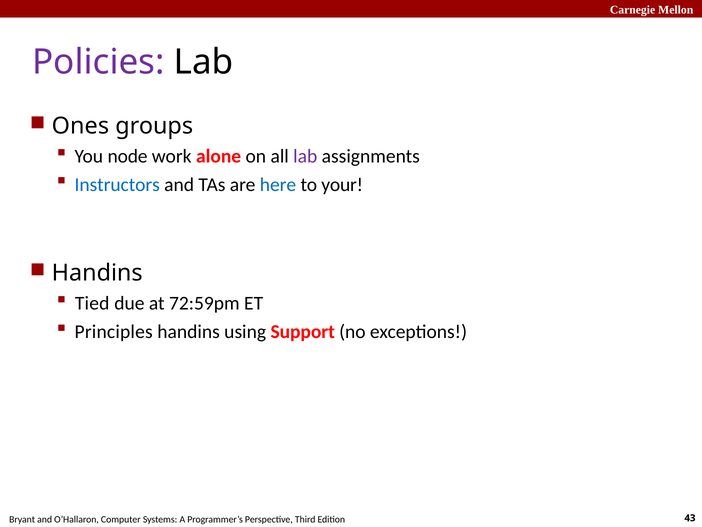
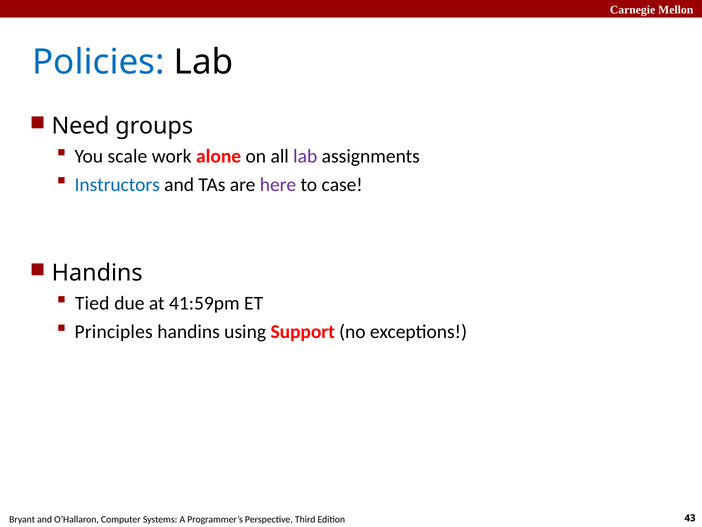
Policies colour: purple -> blue (98, 62)
Ones: Ones -> Need (81, 126)
node: node -> scale (127, 156)
here colour: blue -> purple (278, 184)
your: your -> case (342, 184)
72:59pm: 72:59pm -> 41:59pm (204, 303)
